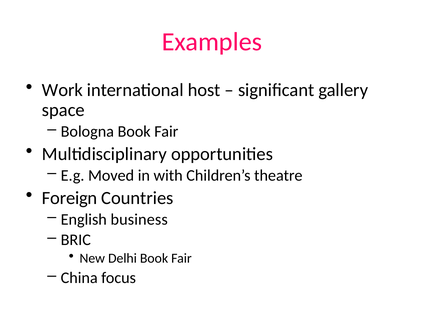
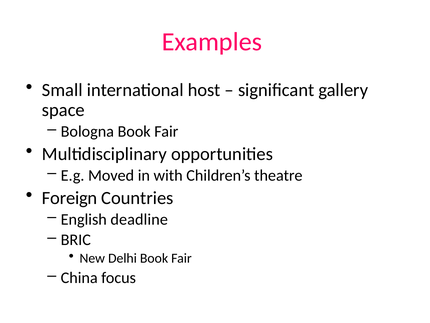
Work: Work -> Small (62, 90)
business: business -> deadline (139, 219)
